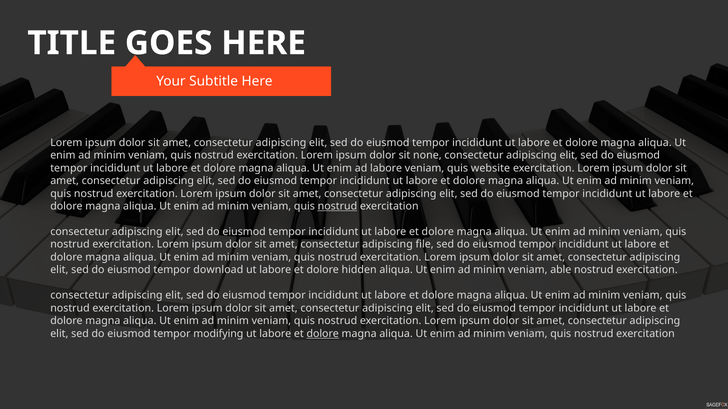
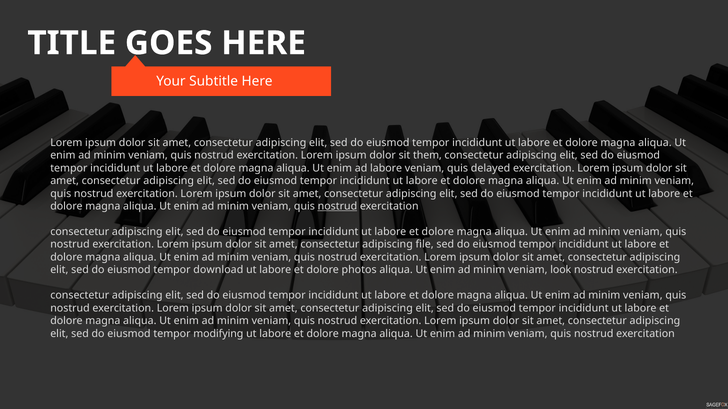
none: none -> them (427, 156)
website: website -> delayed (491, 168)
hidden: hidden -> photos (359, 270)
able: able -> look (561, 270)
dolore underline: present -> none (323, 334)
